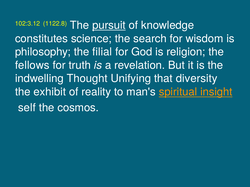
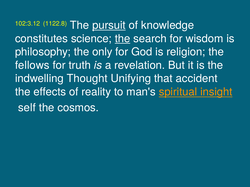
the underline: none -> present (123, 39)
filial: filial -> only (102, 52)
diversity: diversity -> accident (197, 79)
exhibit: exhibit -> effects (50, 92)
